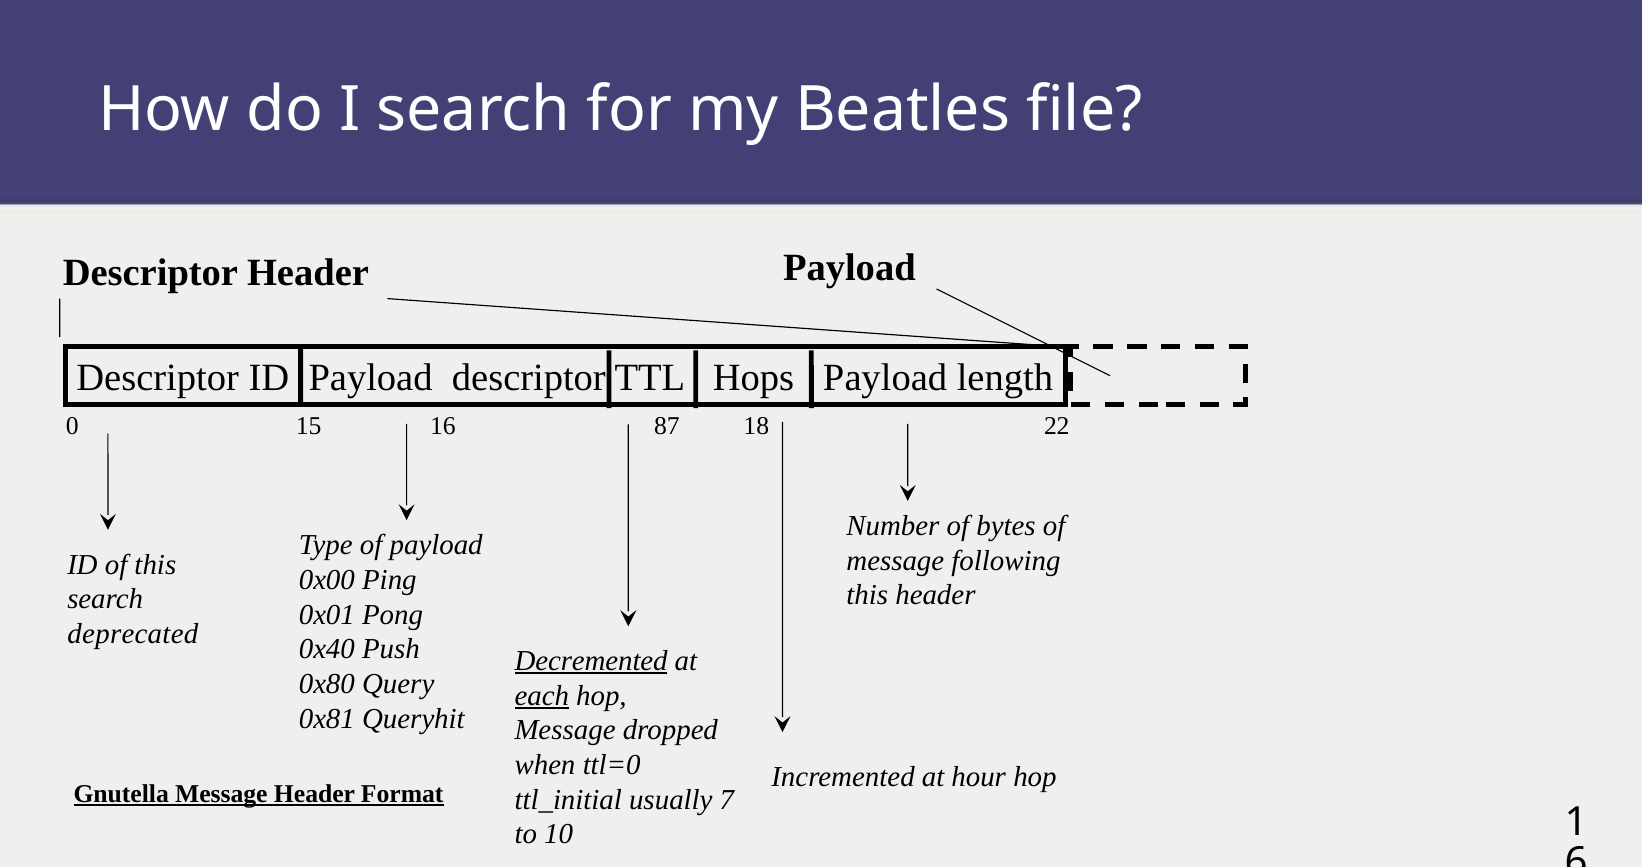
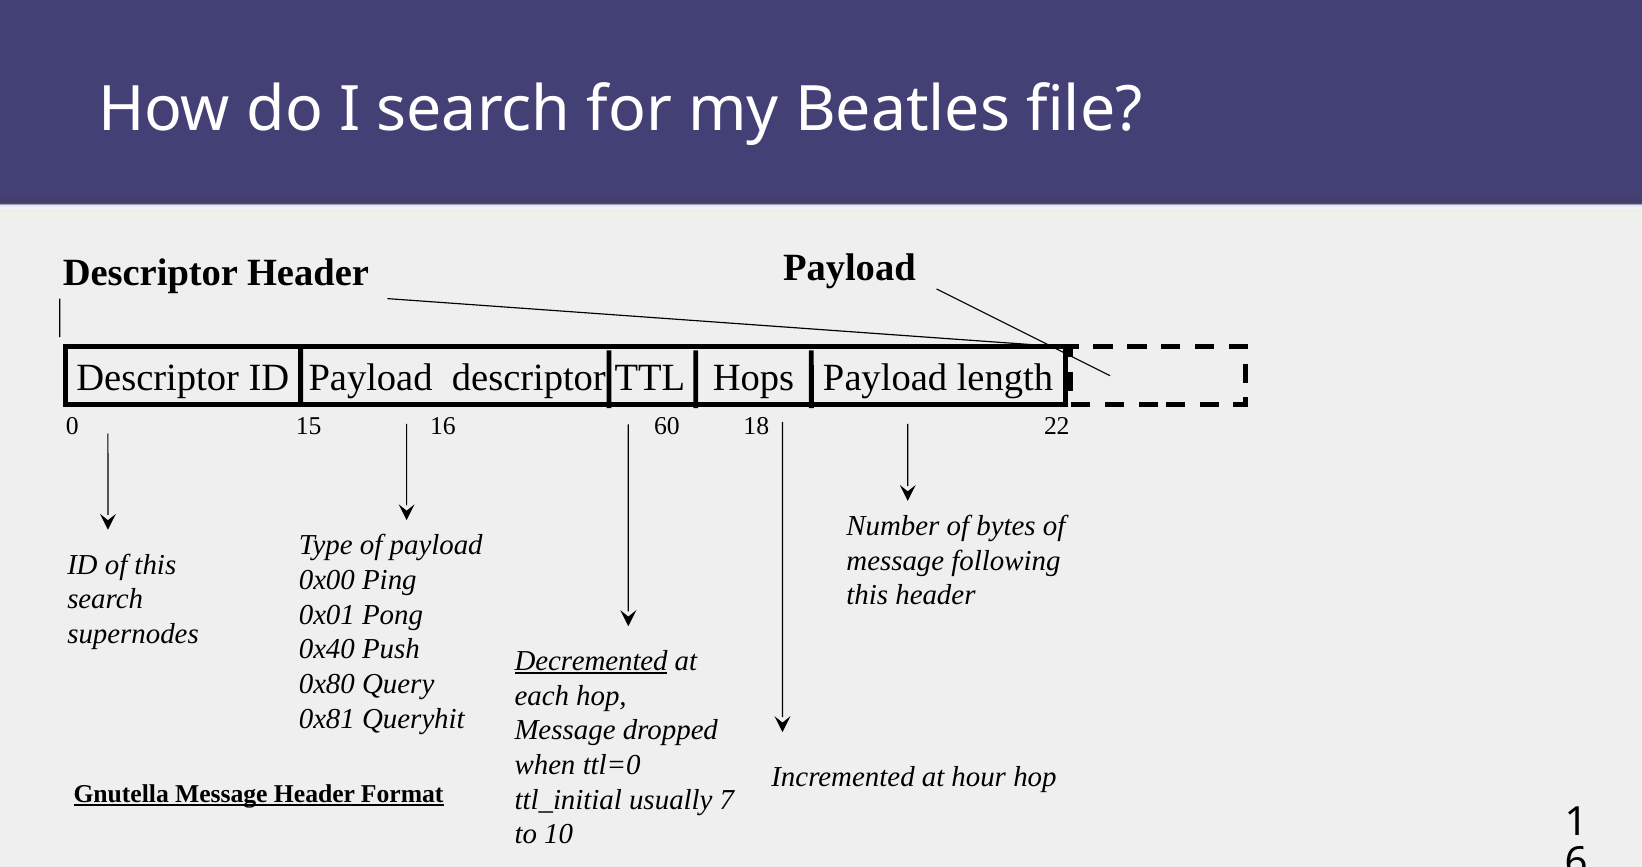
87: 87 -> 60 (667, 426)
deprecated: deprecated -> supernodes (133, 634)
each underline: present -> none (542, 696)
